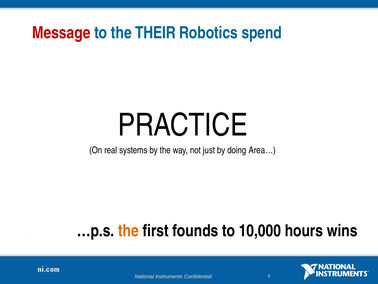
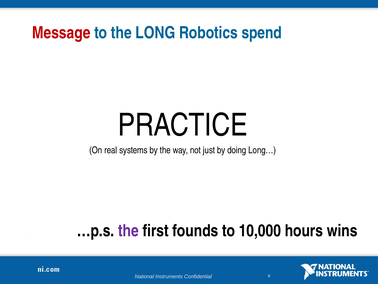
THEIR: THEIR -> LONG (155, 33)
Area…: Area… -> Long… (262, 150)
the colour: orange -> purple (128, 230)
